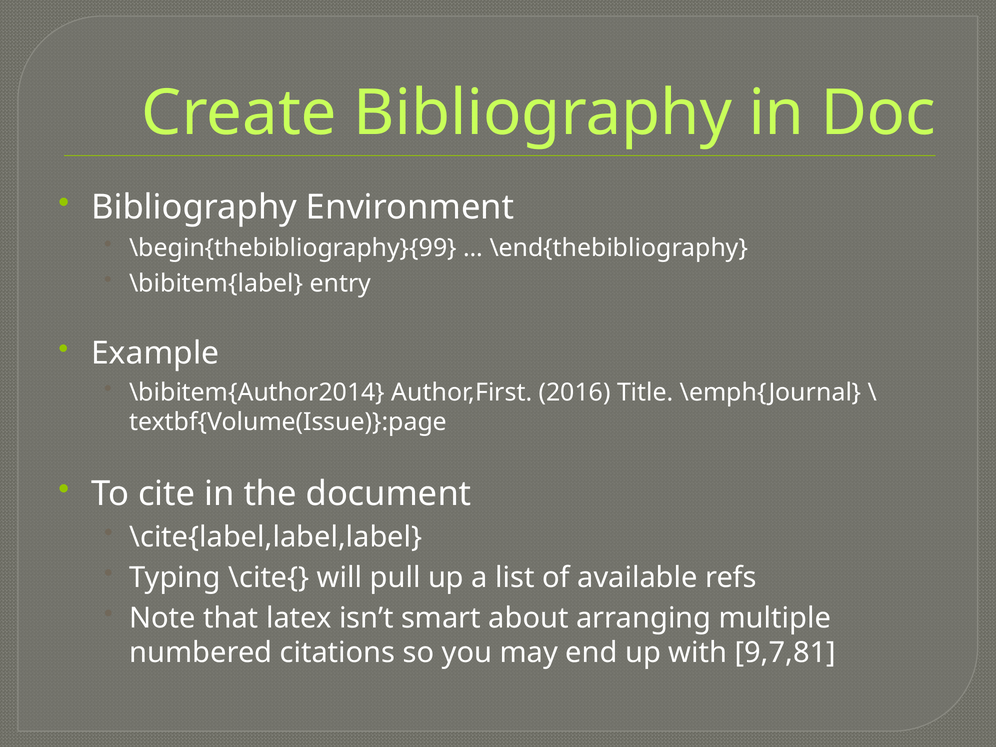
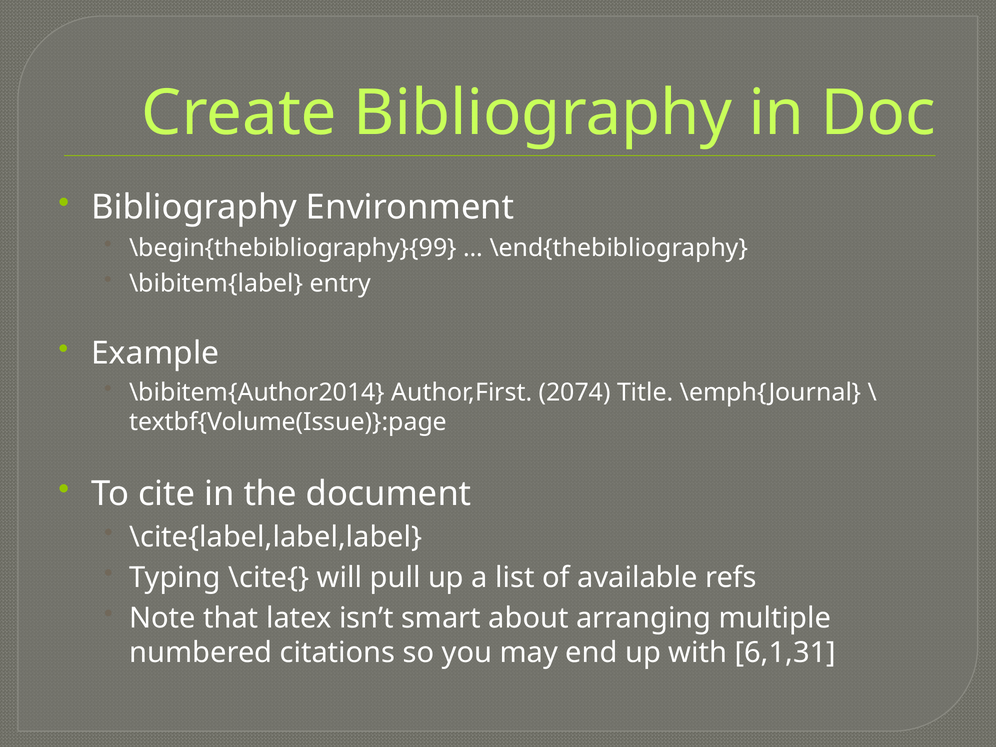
2016: 2016 -> 2074 (575, 392)
9,7,81: 9,7,81 -> 6,1,31 (785, 653)
